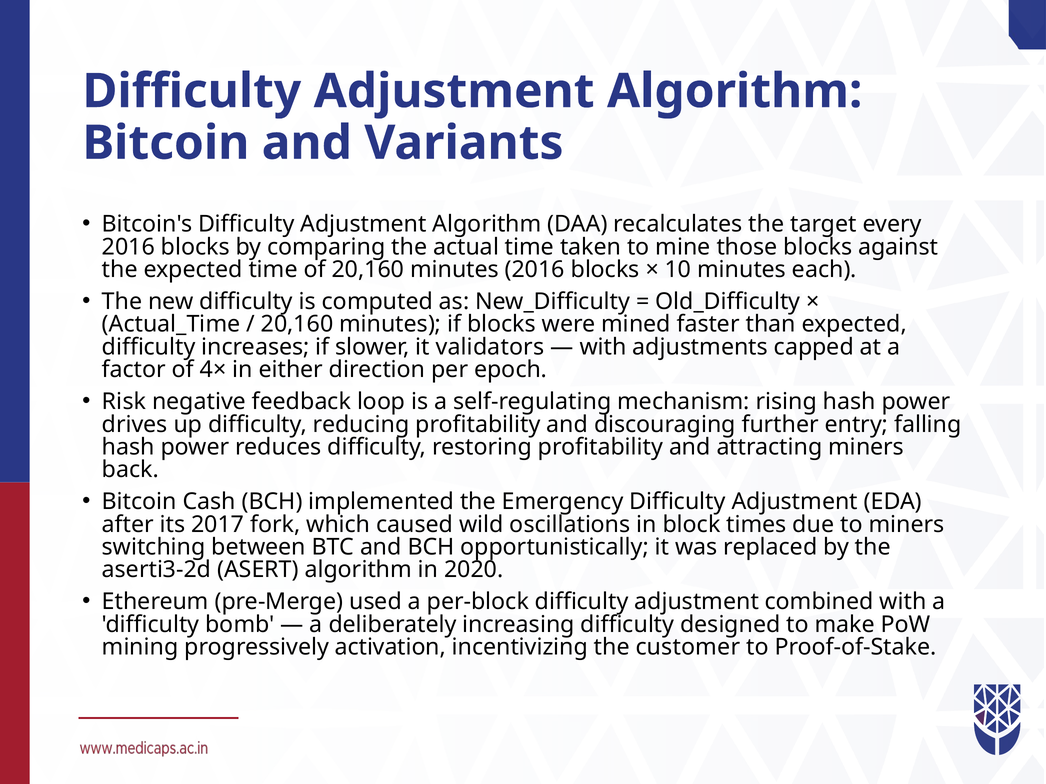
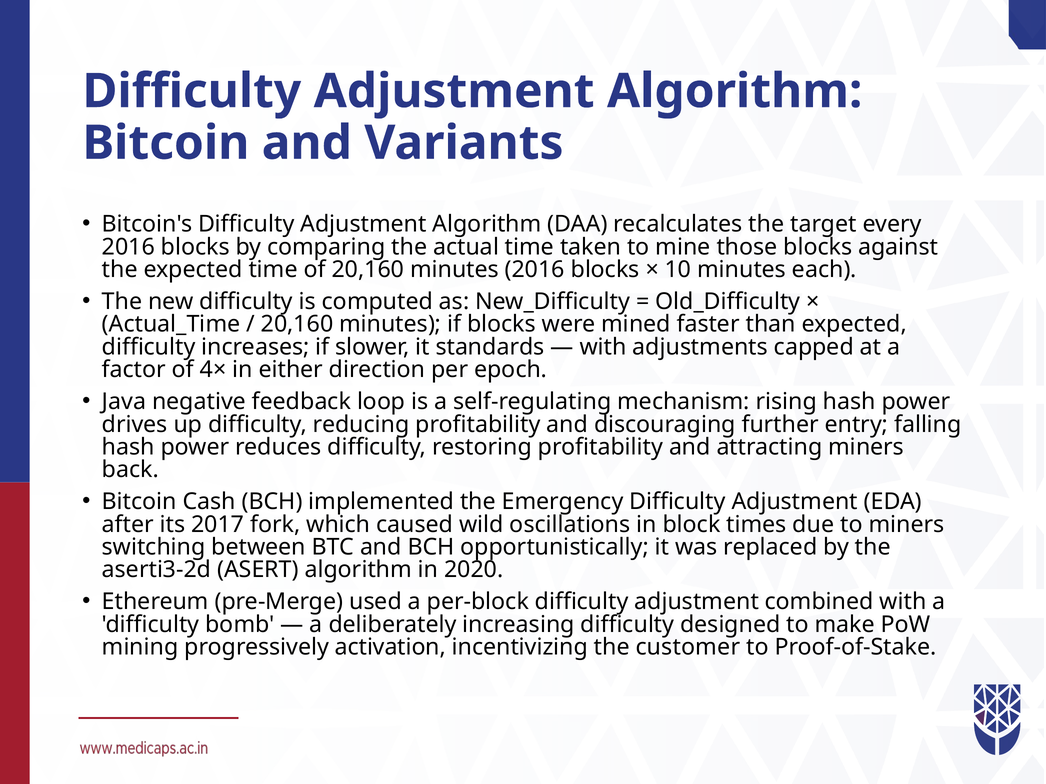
validators: validators -> standards (490, 347)
Risk: Risk -> Java (124, 402)
